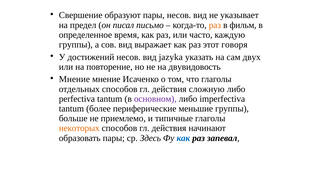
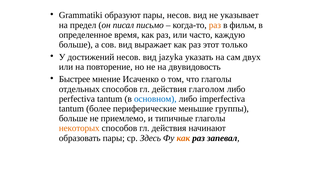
Свершение: Свершение -> Grammatiki (81, 15)
группы: группы -> больше (76, 44)
говоря: говоря -> только (234, 44)
Мнение: Мнение -> Быстрее (74, 79)
сложную: сложную -> глаголом (207, 89)
основном colour: purple -> blue (155, 98)
как colour: blue -> orange (183, 138)
